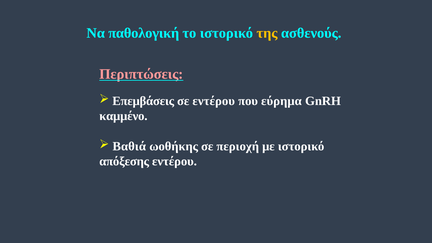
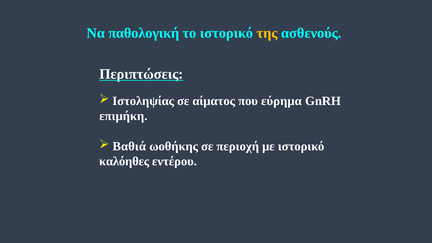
Περιπτώσεις colour: pink -> white (141, 74)
Επεμβάσεις: Επεμβάσεις -> Ιστοληψίας (143, 101)
σε εντέρου: εντέρου -> αίματος (214, 101)
καμμένο: καμμένο -> επιμήκη (123, 116)
απόξεσης: απόξεσης -> καλόηθες (124, 161)
